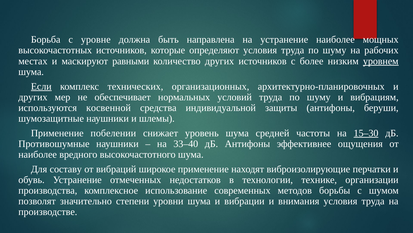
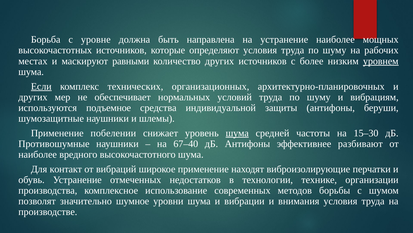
косвенной: косвенной -> подъемное (109, 108)
шума underline: none -> present (237, 133)
15–30 underline: present -> none (366, 133)
33–40: 33–40 -> 67–40 (186, 143)
ощущения: ощущения -> разбивают (360, 143)
составу: составу -> контакт (66, 169)
степени: степени -> шумное (133, 201)
